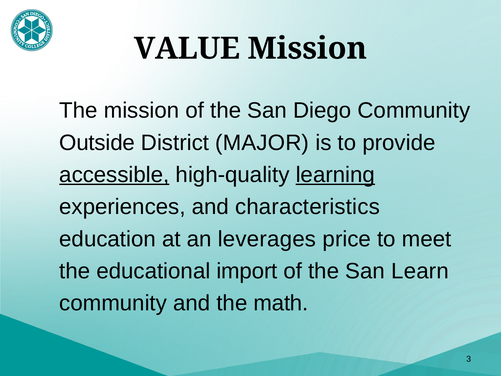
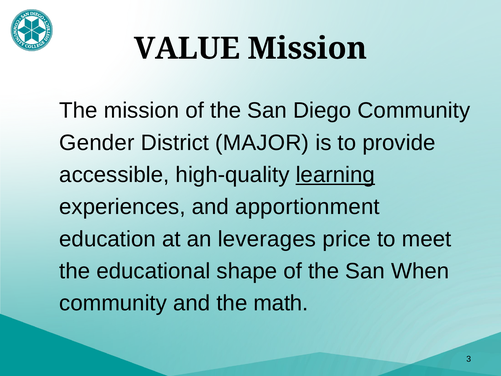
Outside: Outside -> Gender (97, 143)
accessible underline: present -> none (114, 175)
characteristics: characteristics -> apportionment (307, 207)
import: import -> shape (247, 271)
Learn: Learn -> When (420, 271)
